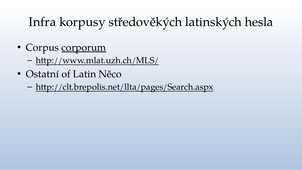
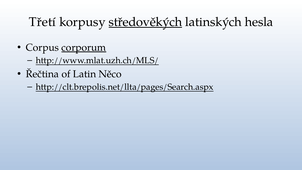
Infra: Infra -> Třetí (42, 22)
středověkých underline: none -> present (145, 22)
Ostatní: Ostatní -> Řečtina (42, 74)
